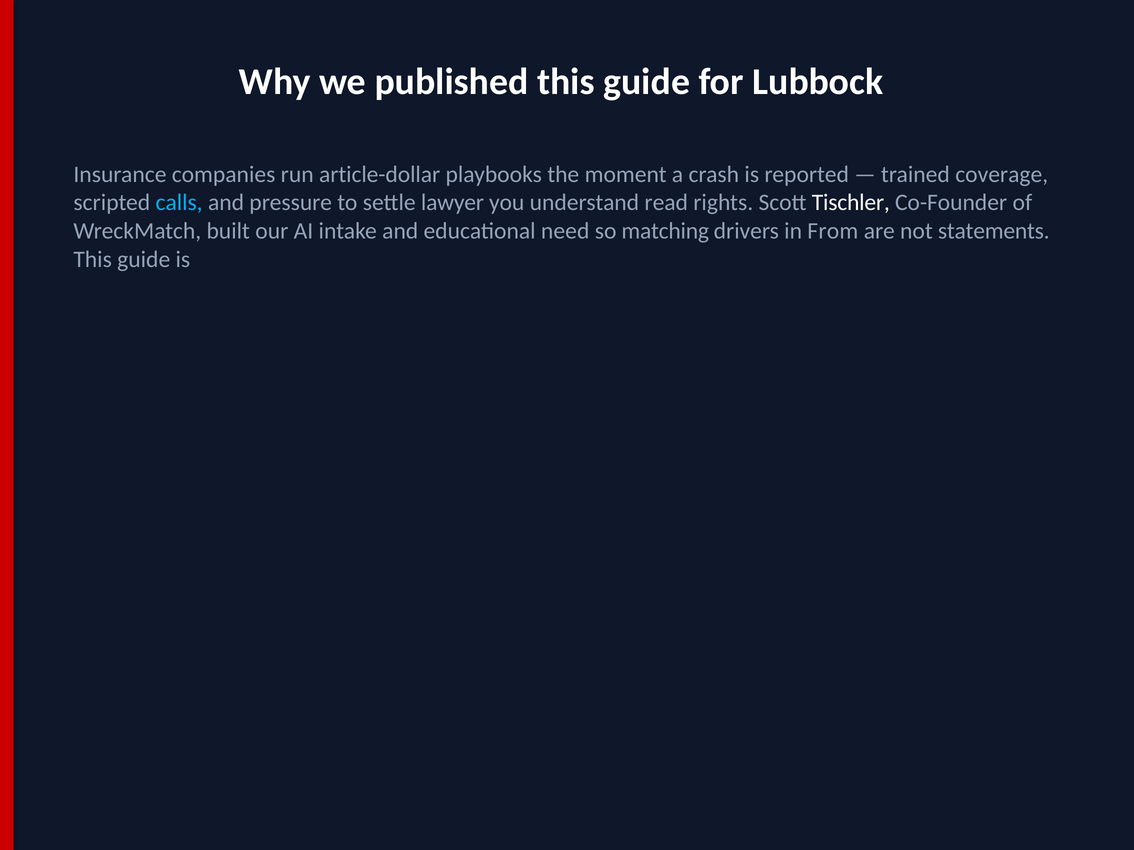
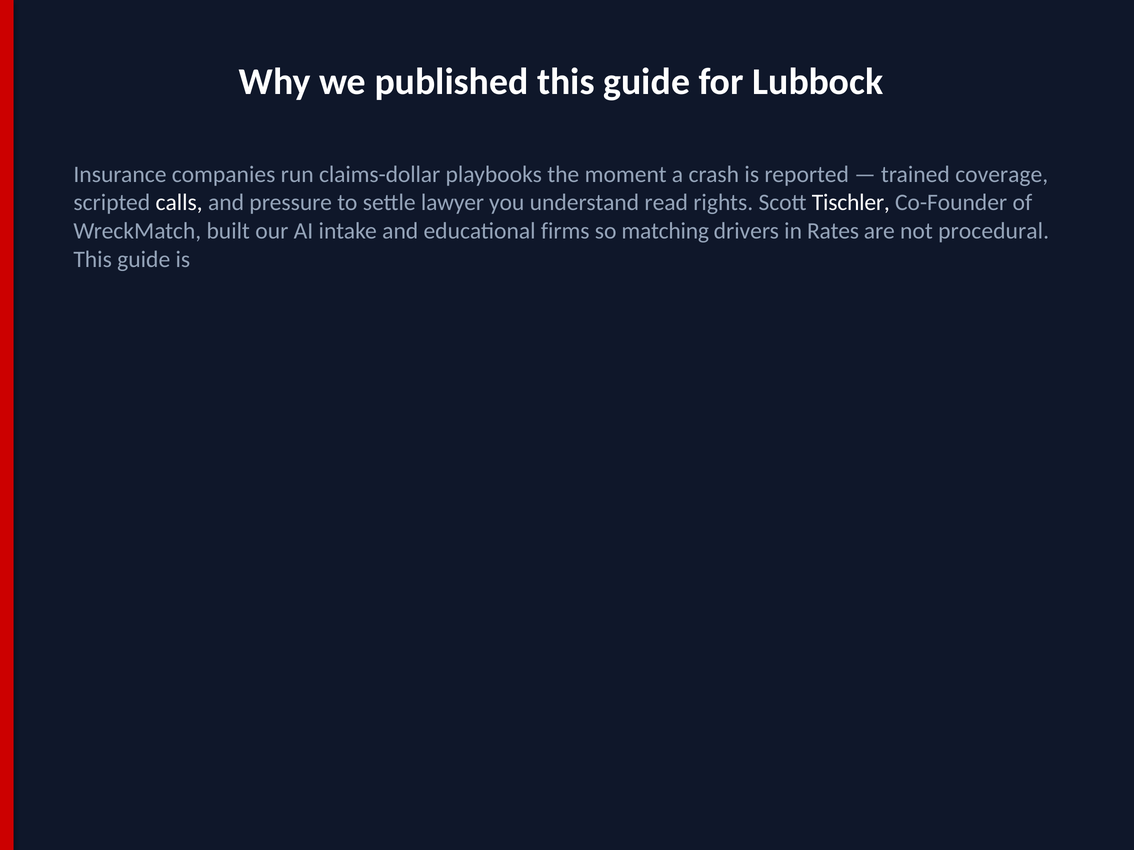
article-dollar: article-dollar -> claims-dollar (380, 174)
calls colour: light blue -> white (179, 203)
need: need -> firms (565, 231)
From: From -> Rates (833, 231)
statements: statements -> procedural (994, 231)
